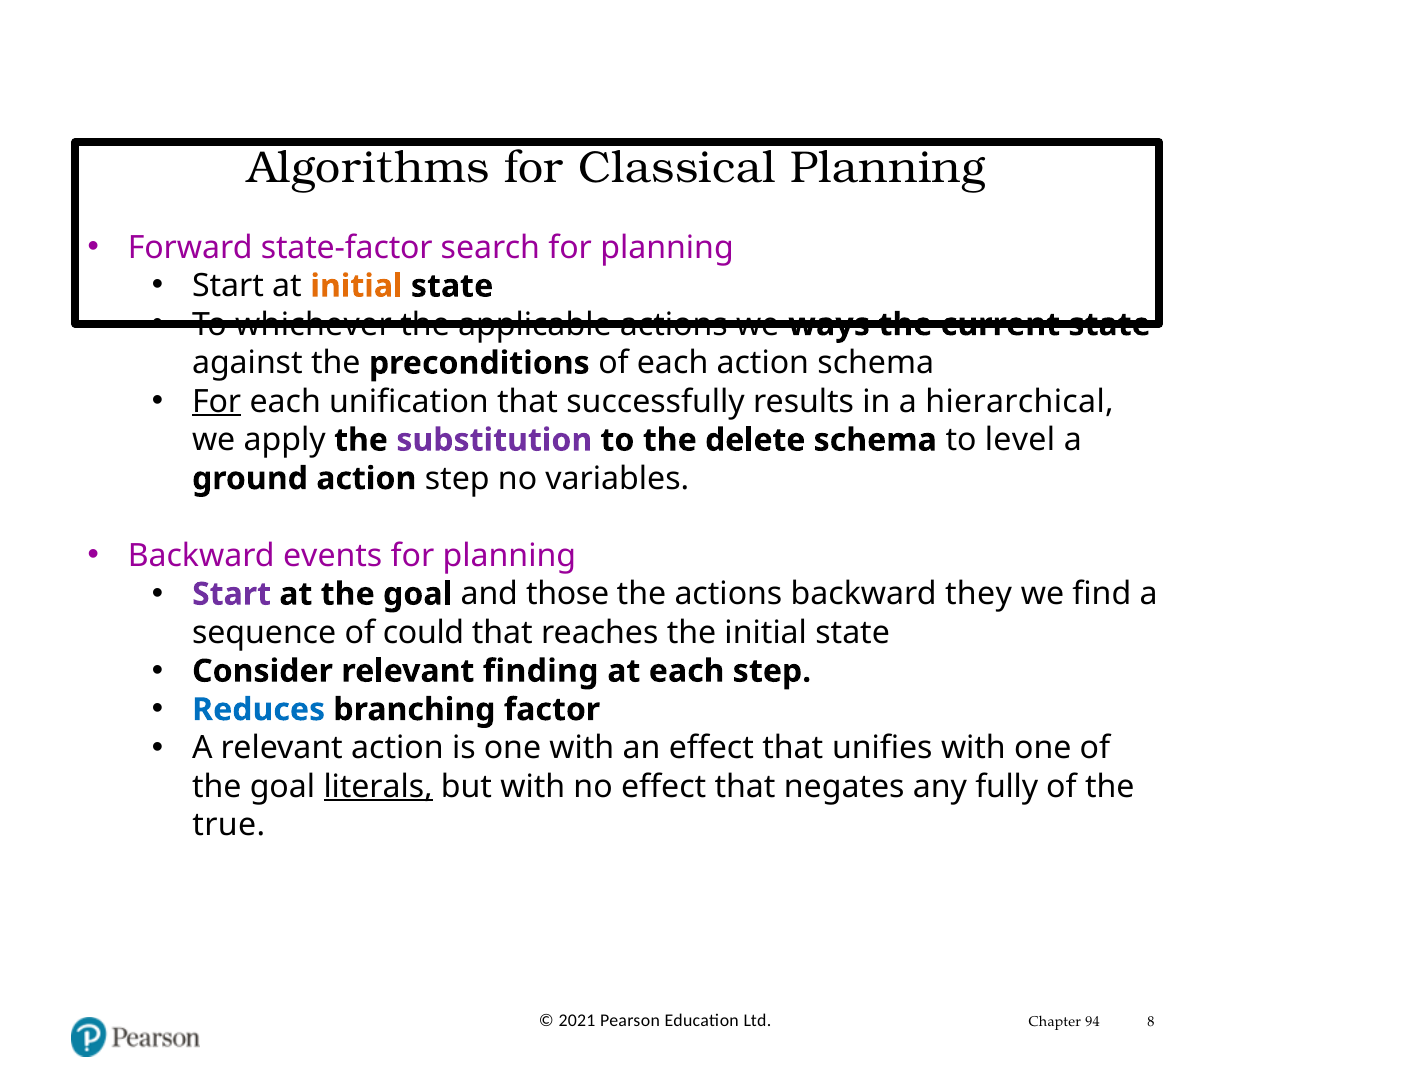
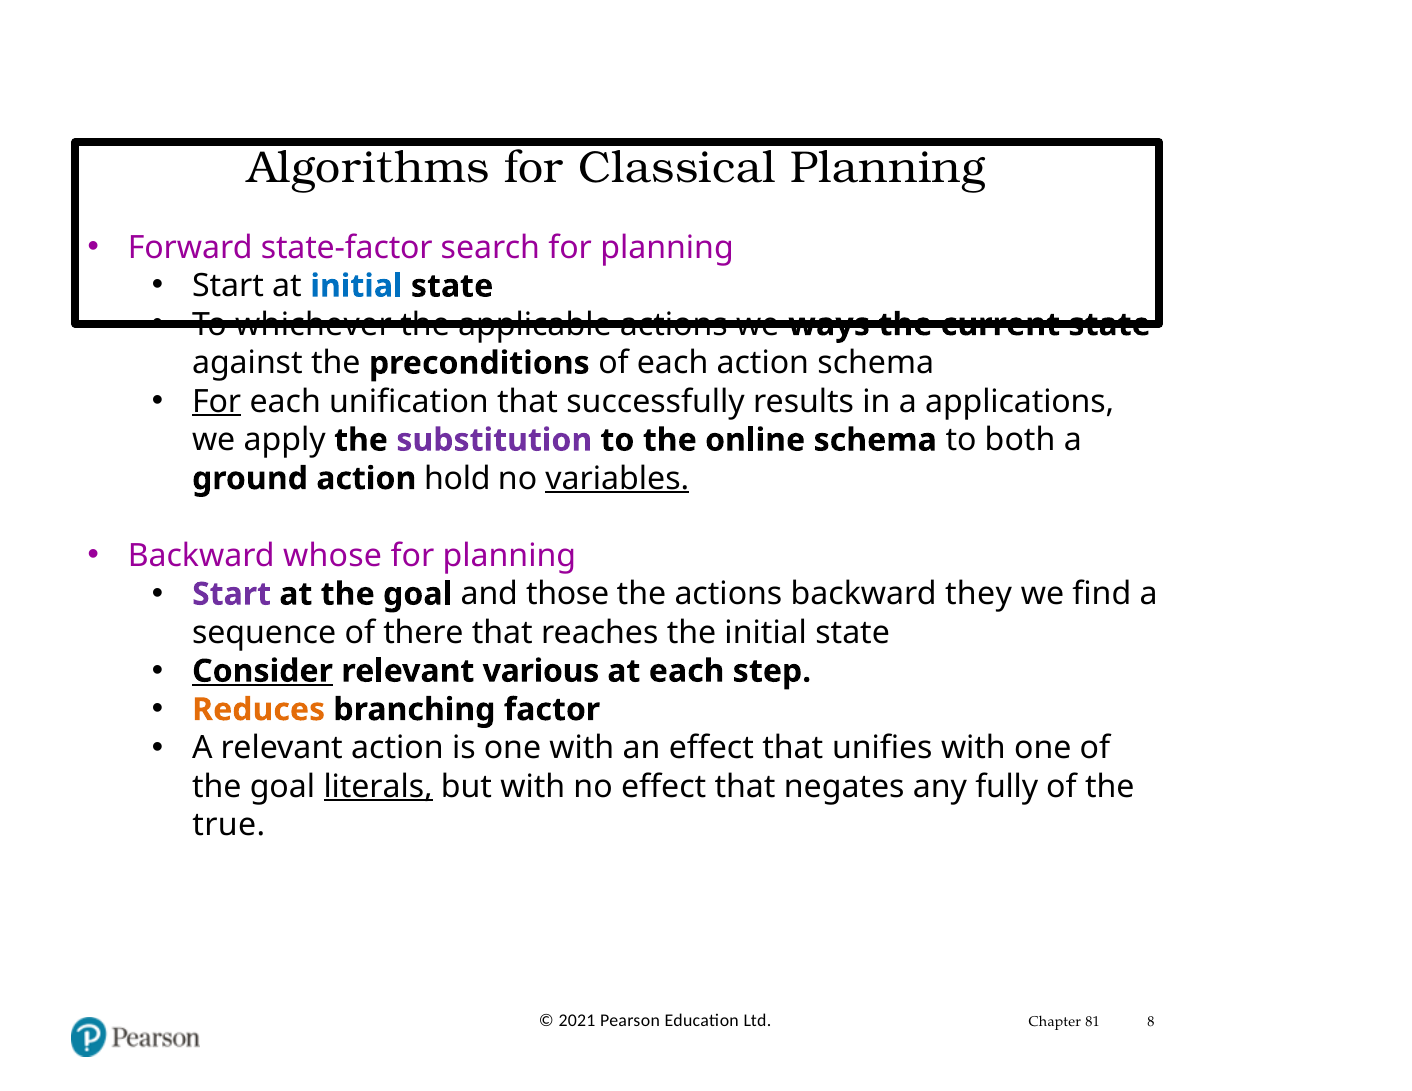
initial colour: orange -> blue (356, 286)
hierarchical: hierarchical -> applications (1020, 402)
delete: delete -> online (755, 440)
level: level -> both (1020, 440)
action step: step -> hold (457, 479)
variables underline: none -> present (617, 479)
events: events -> whose (333, 556)
could: could -> there (423, 633)
Consider underline: none -> present (262, 671)
finding: finding -> various (541, 671)
Reduces colour: blue -> orange (259, 710)
94: 94 -> 81 (1093, 1021)
